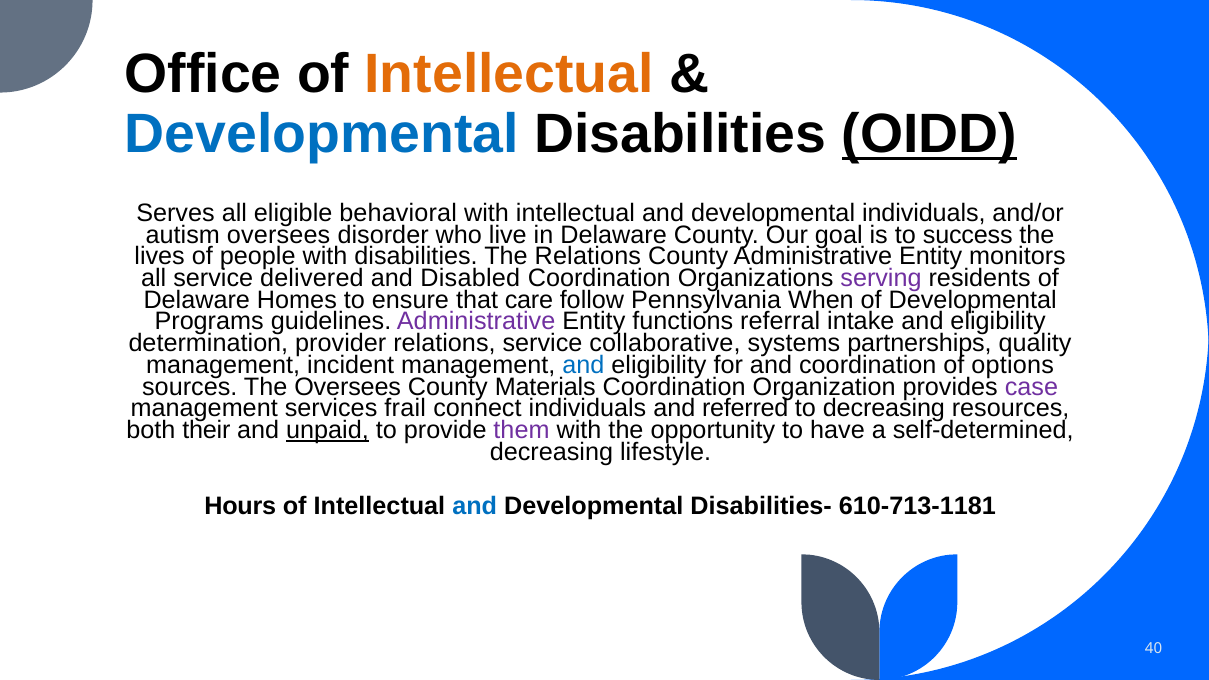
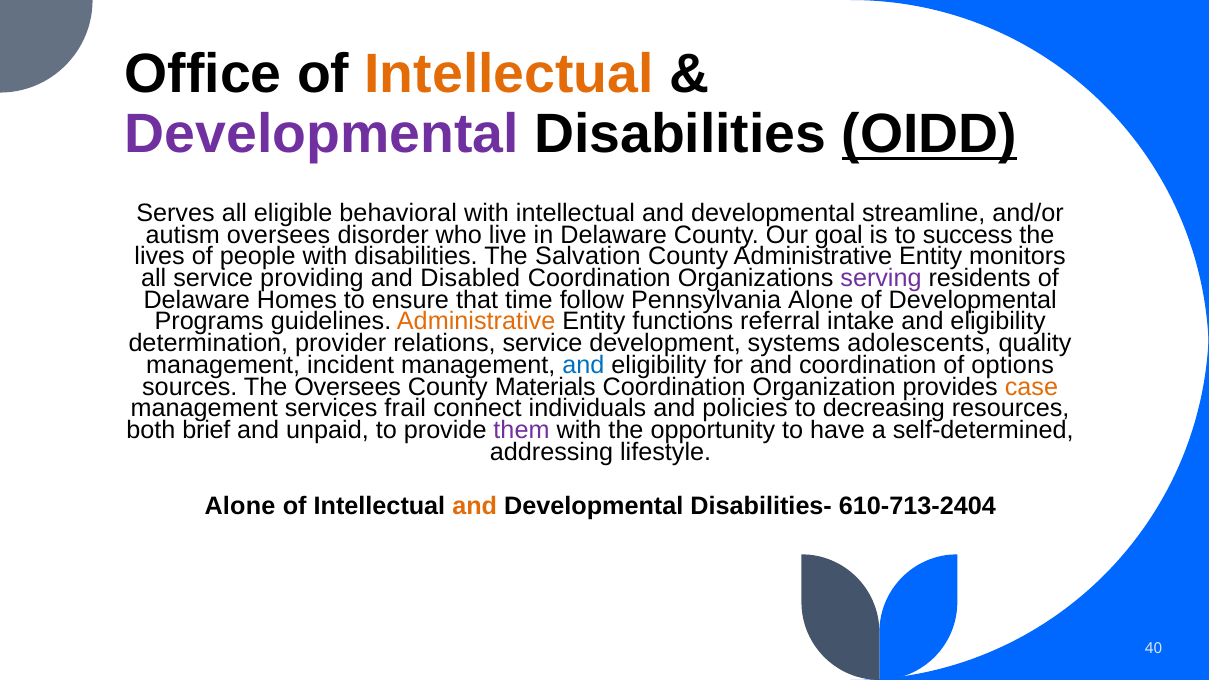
Developmental colour: blue -> purple (322, 134)
developmental individuals: individuals -> streamline (924, 213)
The Relations: Relations -> Salvation (588, 256)
delivered: delivered -> providing (312, 278)
care: care -> time (529, 300)
Pennsylvania When: When -> Alone (821, 300)
Administrative colour: purple -> orange (476, 322)
collaborative: collaborative -> development (665, 343)
partnerships: partnerships -> adolescents (919, 343)
case colour: purple -> orange (1031, 387)
referred: referred -> policies (745, 409)
their: their -> brief (206, 430)
unpaid underline: present -> none (327, 430)
decreasing: decreasing -> addressing (551, 452)
Hours: Hours -> Alone (240, 506)
and colour: blue -> orange (475, 506)
610-713-1181: 610-713-1181 -> 610-713-2404 (917, 506)
